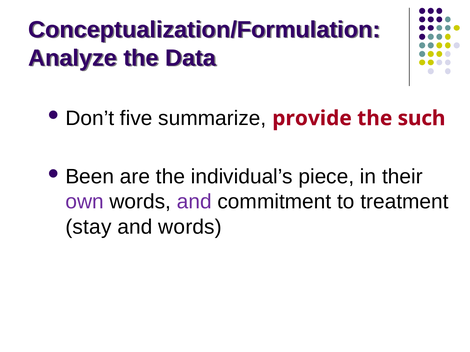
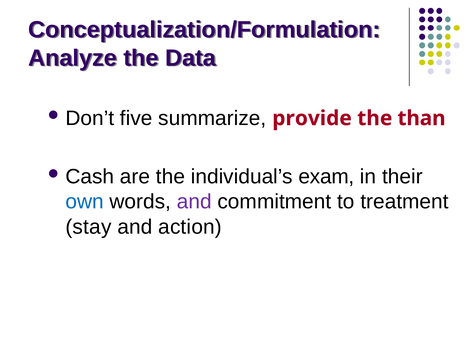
such: such -> than (422, 118)
Been: Been -> Cash (90, 177)
piece: piece -> exam (326, 177)
own colour: purple -> blue (85, 202)
and words: words -> action (190, 227)
